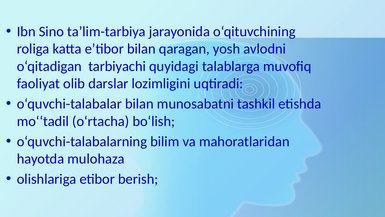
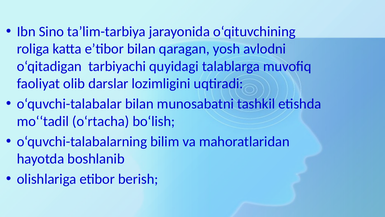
mulohaza: mulohaza -> boshlanib (96, 159)
